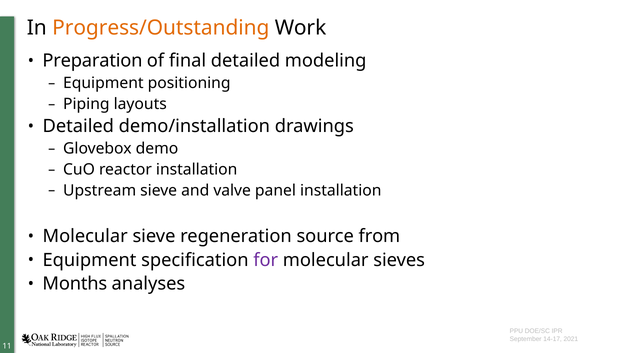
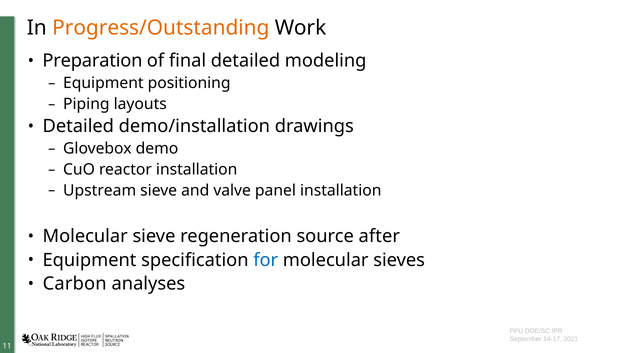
from: from -> after (379, 236)
for colour: purple -> blue (266, 260)
Months: Months -> Carbon (75, 283)
